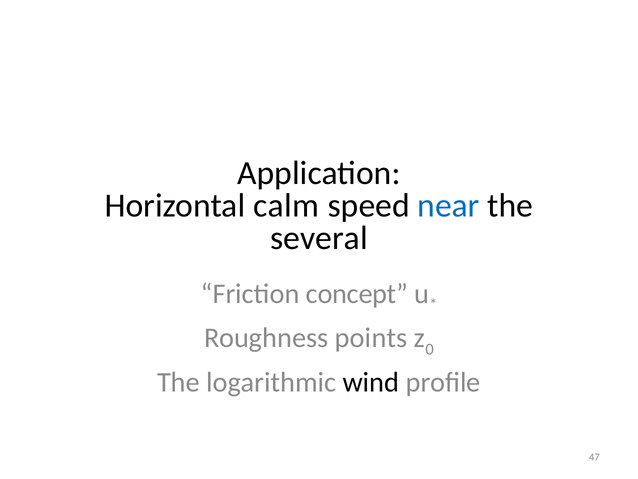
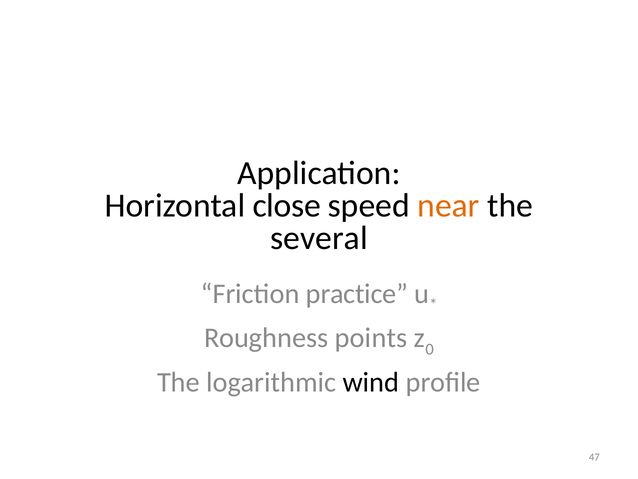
calm: calm -> close (287, 205)
near colour: blue -> orange (448, 205)
concept: concept -> practice (357, 293)
